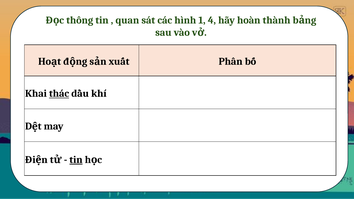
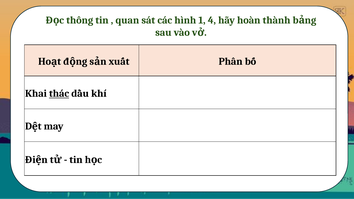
tin underline: present -> none (76, 160)
